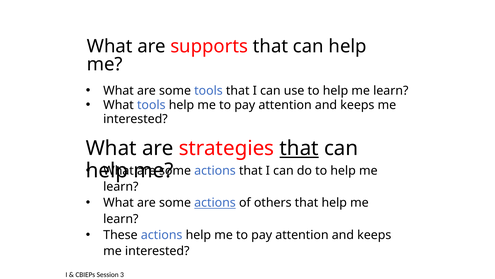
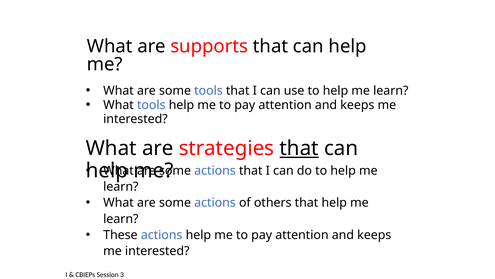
actions underline: present -> none (215, 202)
